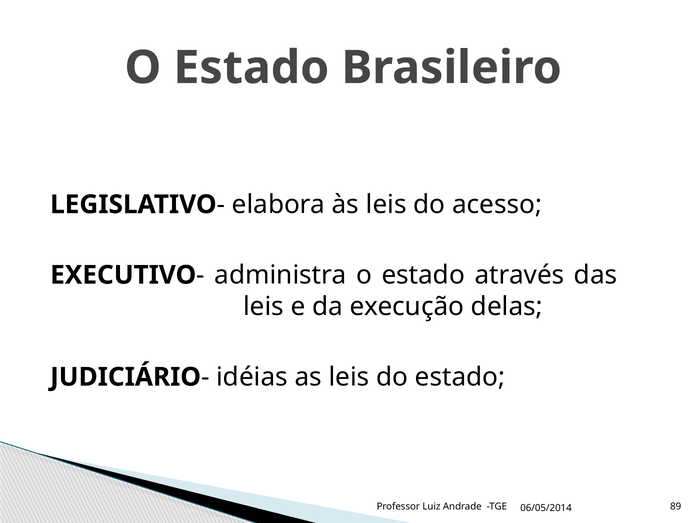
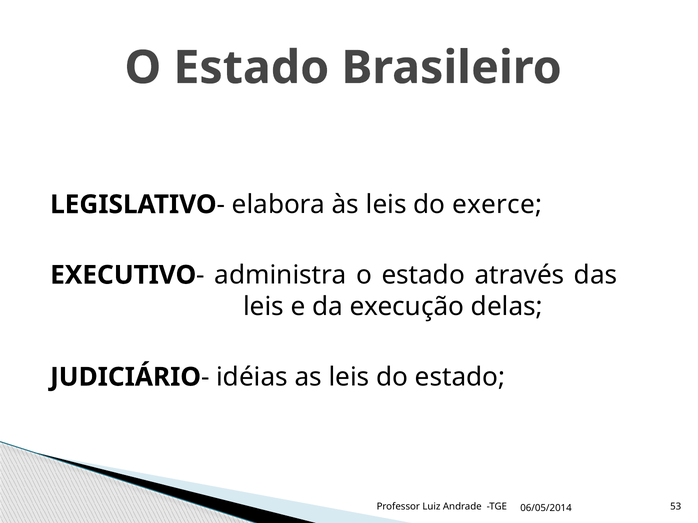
acesso: acesso -> exerce (497, 205)
89: 89 -> 53 (676, 507)
